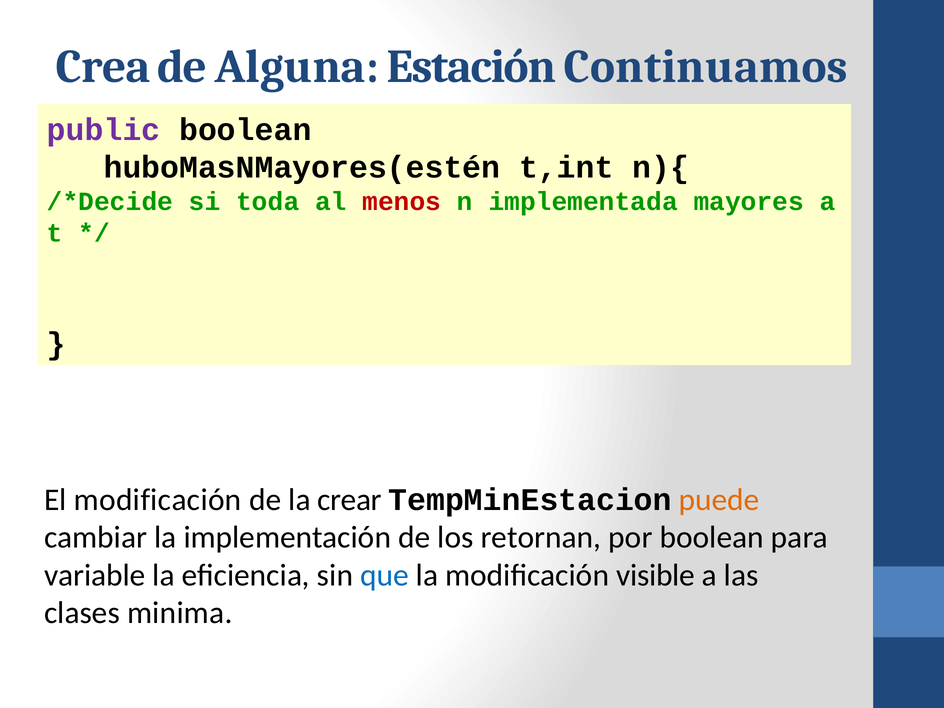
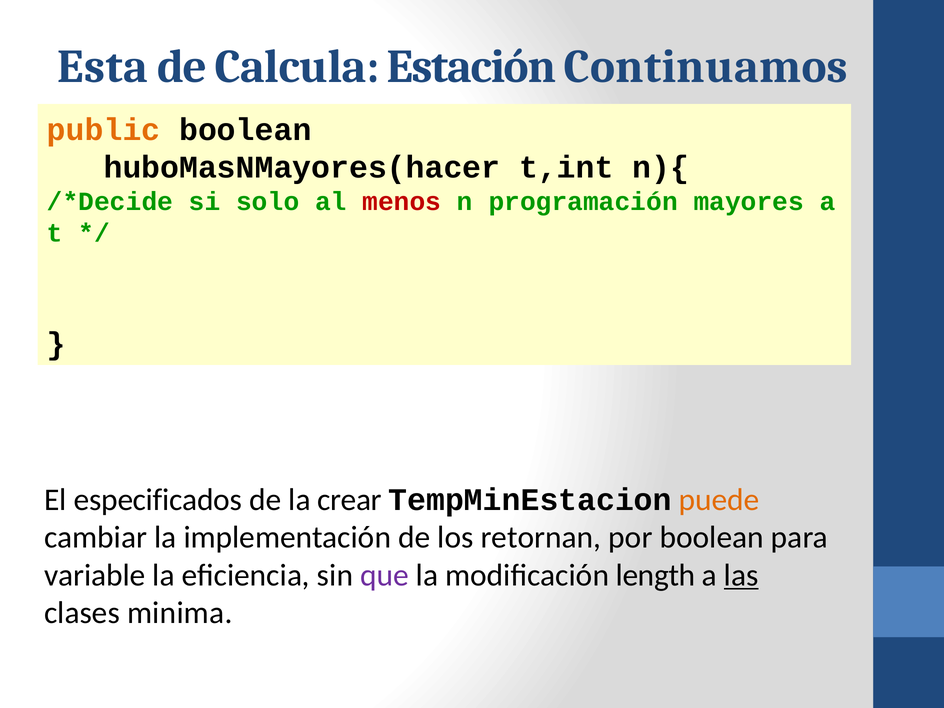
Crea: Crea -> Esta (103, 67)
Alguna: Alguna -> Calcula (297, 67)
public colour: purple -> orange (104, 130)
huboMasNMayores(estén: huboMasNMayores(estén -> huboMasNMayores(hacer (302, 167)
toda: toda -> solo (268, 202)
implementada: implementada -> programación (583, 202)
El modificación: modificación -> especificados (158, 500)
que colour: blue -> purple (384, 575)
visible: visible -> length (656, 575)
las underline: none -> present (741, 575)
